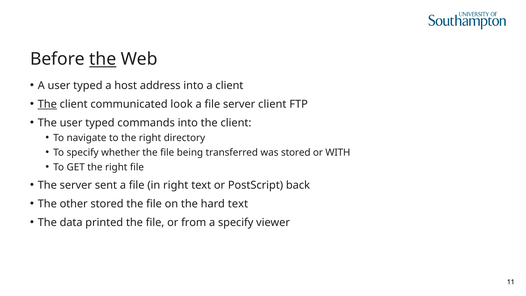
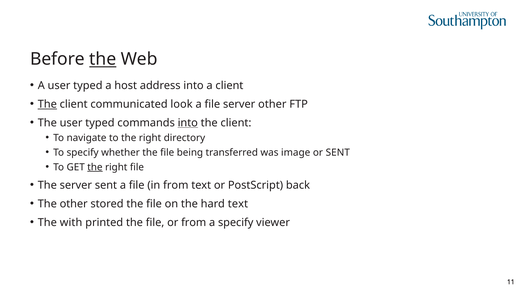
server client: client -> other (272, 104)
into underline: none -> present (188, 123)
was stored: stored -> image (296, 152)
or WITH: WITH -> SENT (338, 152)
the underline: none -> present (95, 167)
in right: right -> from (176, 185)
data: data -> with (71, 222)
